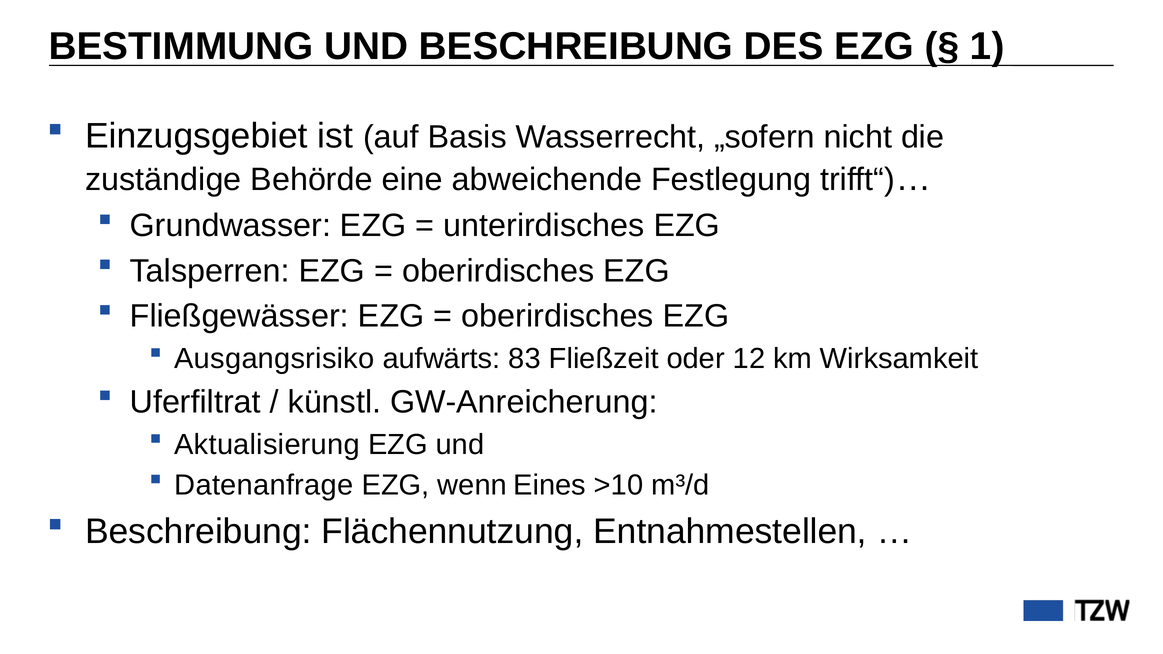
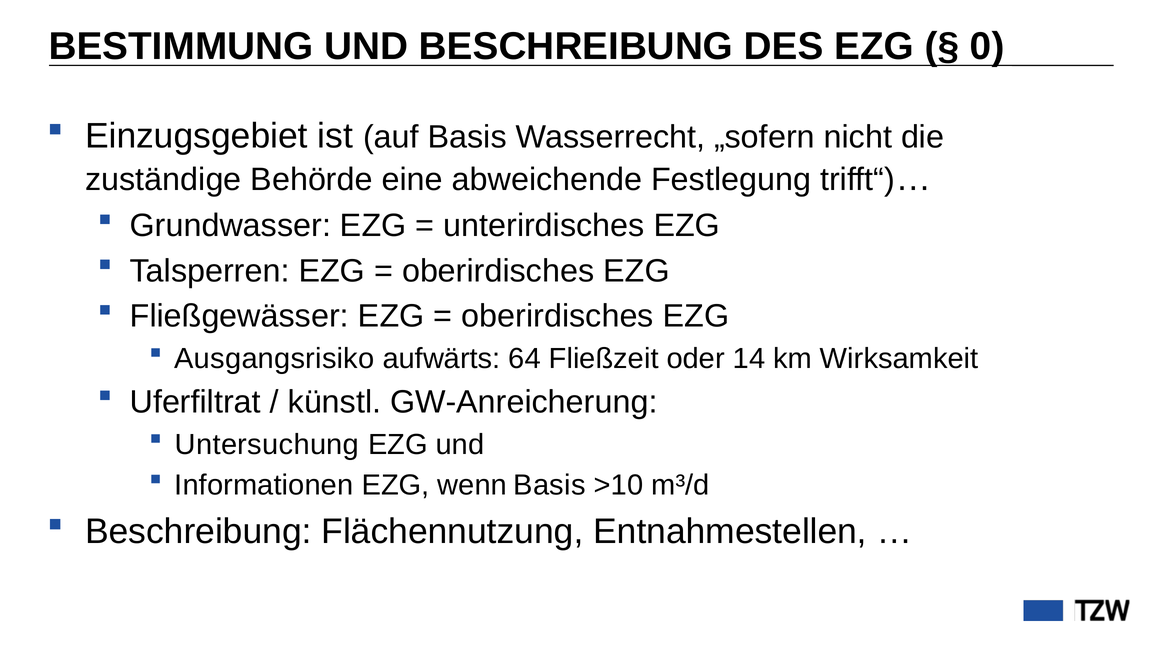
1: 1 -> 0 (987, 46)
83: 83 -> 64 (525, 359)
12: 12 -> 14 (749, 359)
Aktualisierung: Aktualisierung -> Untersuchung (267, 445)
Datenanfrage: Datenanfrage -> Informationen (264, 485)
wenn Eines: Eines -> Basis (549, 485)
